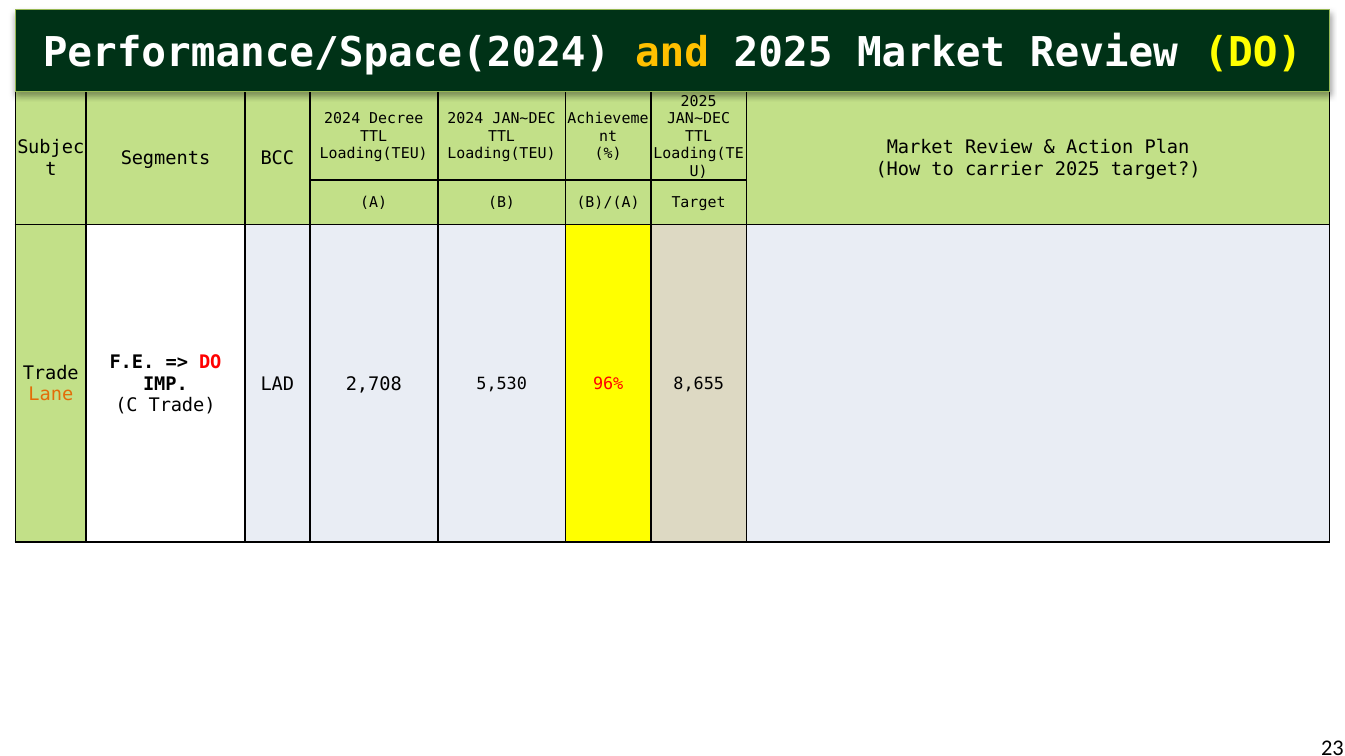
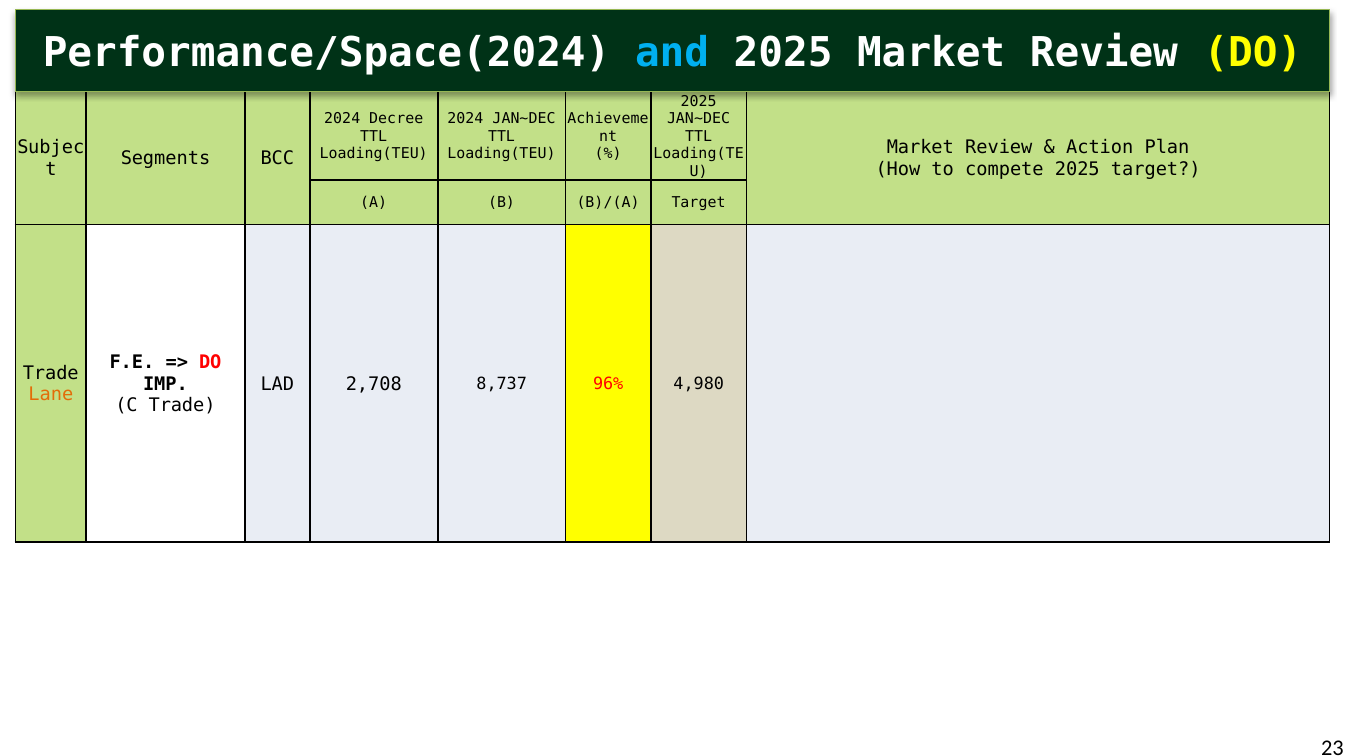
and colour: yellow -> light blue (672, 53)
carrier: carrier -> compete (1004, 170)
5,530: 5,530 -> 8,737 (502, 384)
8,655: 8,655 -> 4,980 (699, 384)
